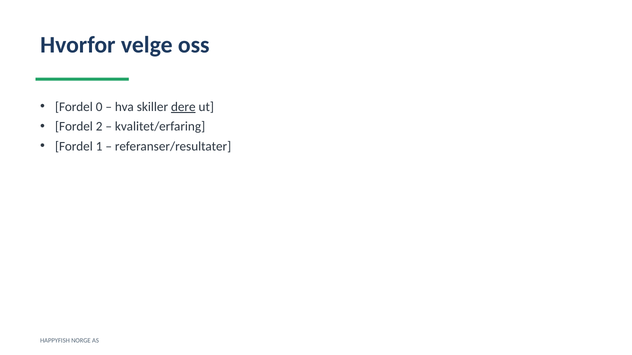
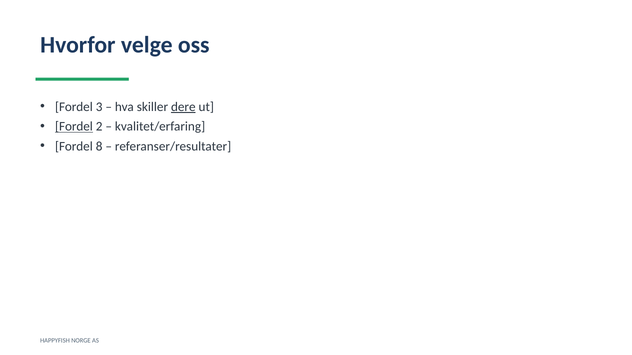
0: 0 -> 3 (99, 107)
Fordel underline: none -> present (74, 127)
1: 1 -> 8 (99, 147)
